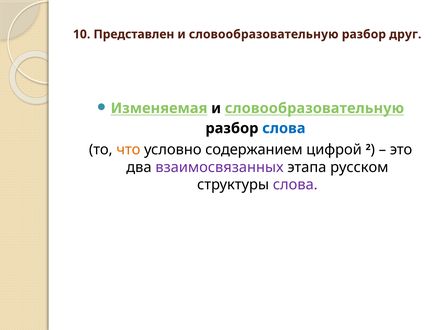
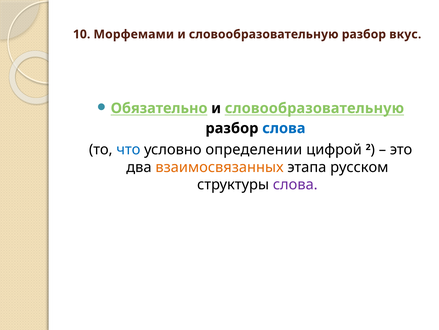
Представлен: Представлен -> Морфемами (134, 34)
друг: друг -> вкус (405, 34)
Изменяемая: Изменяемая -> Обязательно (159, 108)
что colour: orange -> blue (128, 149)
содержанием: содержанием -> определении (254, 149)
взаимосвязанных colour: purple -> orange (219, 167)
